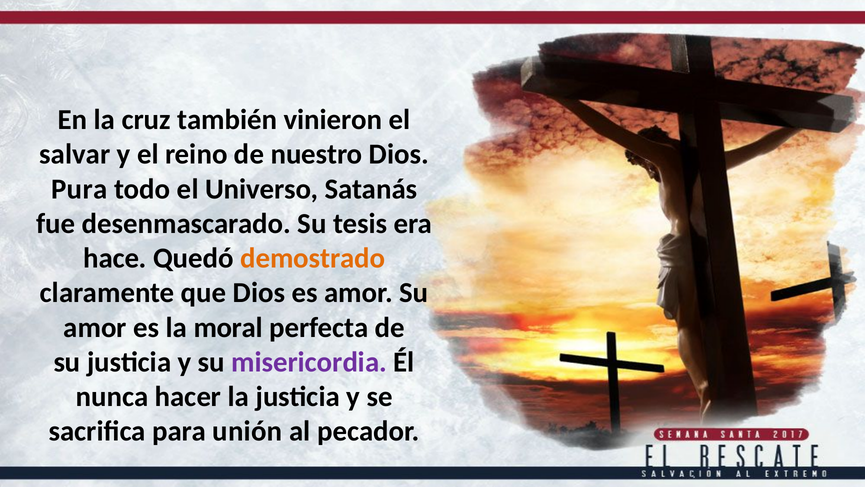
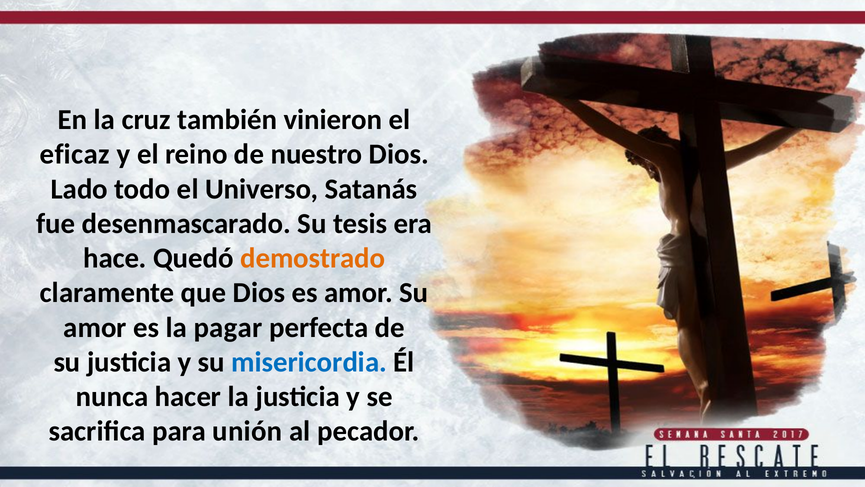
salvar: salvar -> eficaz (75, 154)
Pura: Pura -> Lado (79, 189)
moral: moral -> pagar (228, 327)
misericordia colour: purple -> blue (309, 362)
